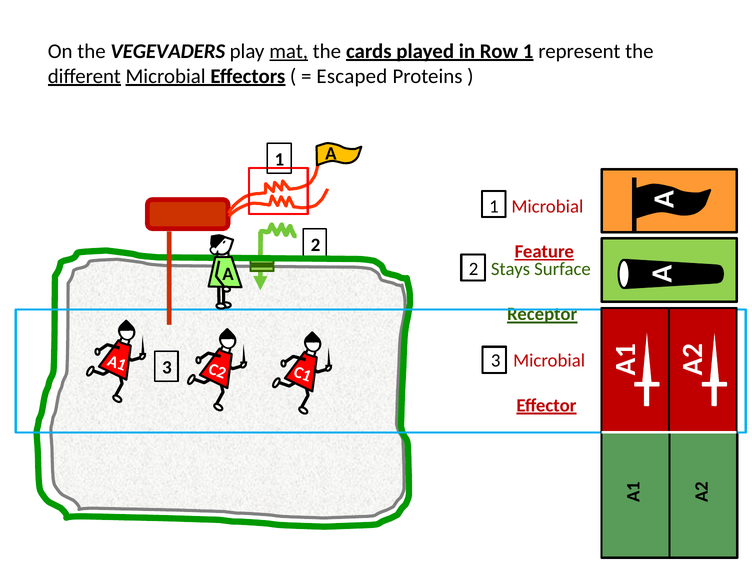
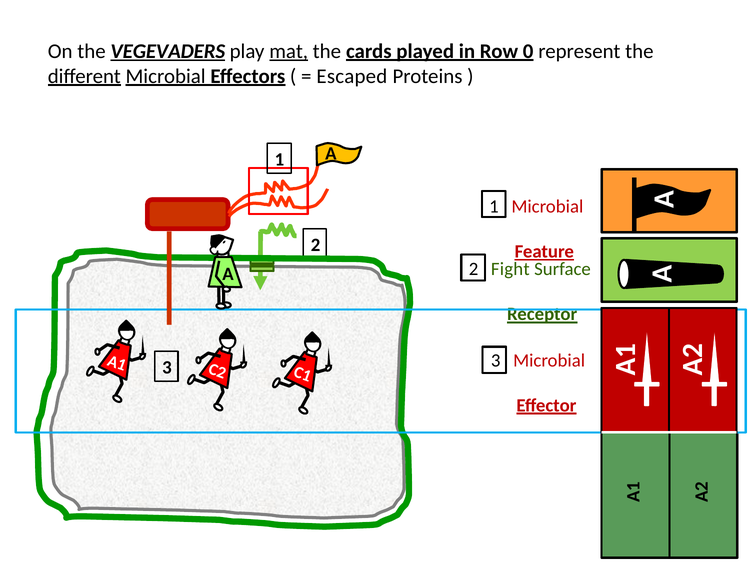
VEGEVADERS underline: none -> present (168, 51)
Row 1: 1 -> 0 (528, 51)
Stays: Stays -> Fight (510, 269)
